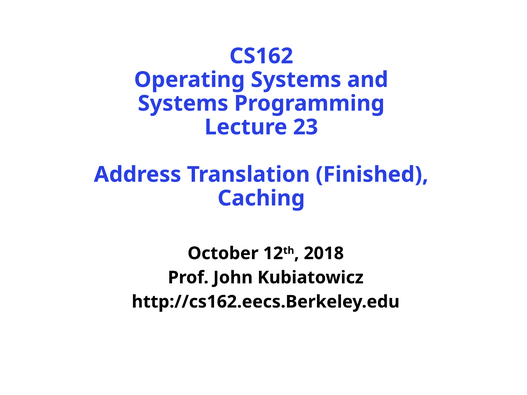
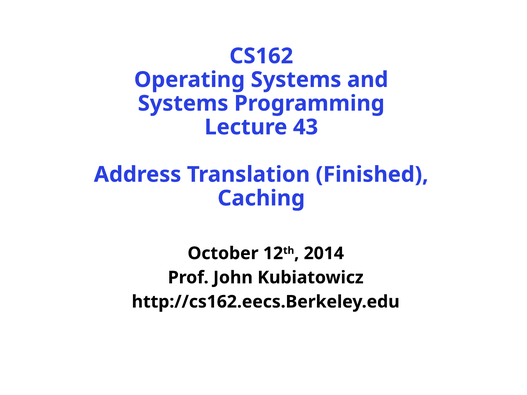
23: 23 -> 43 (306, 127)
2018: 2018 -> 2014 (324, 253)
